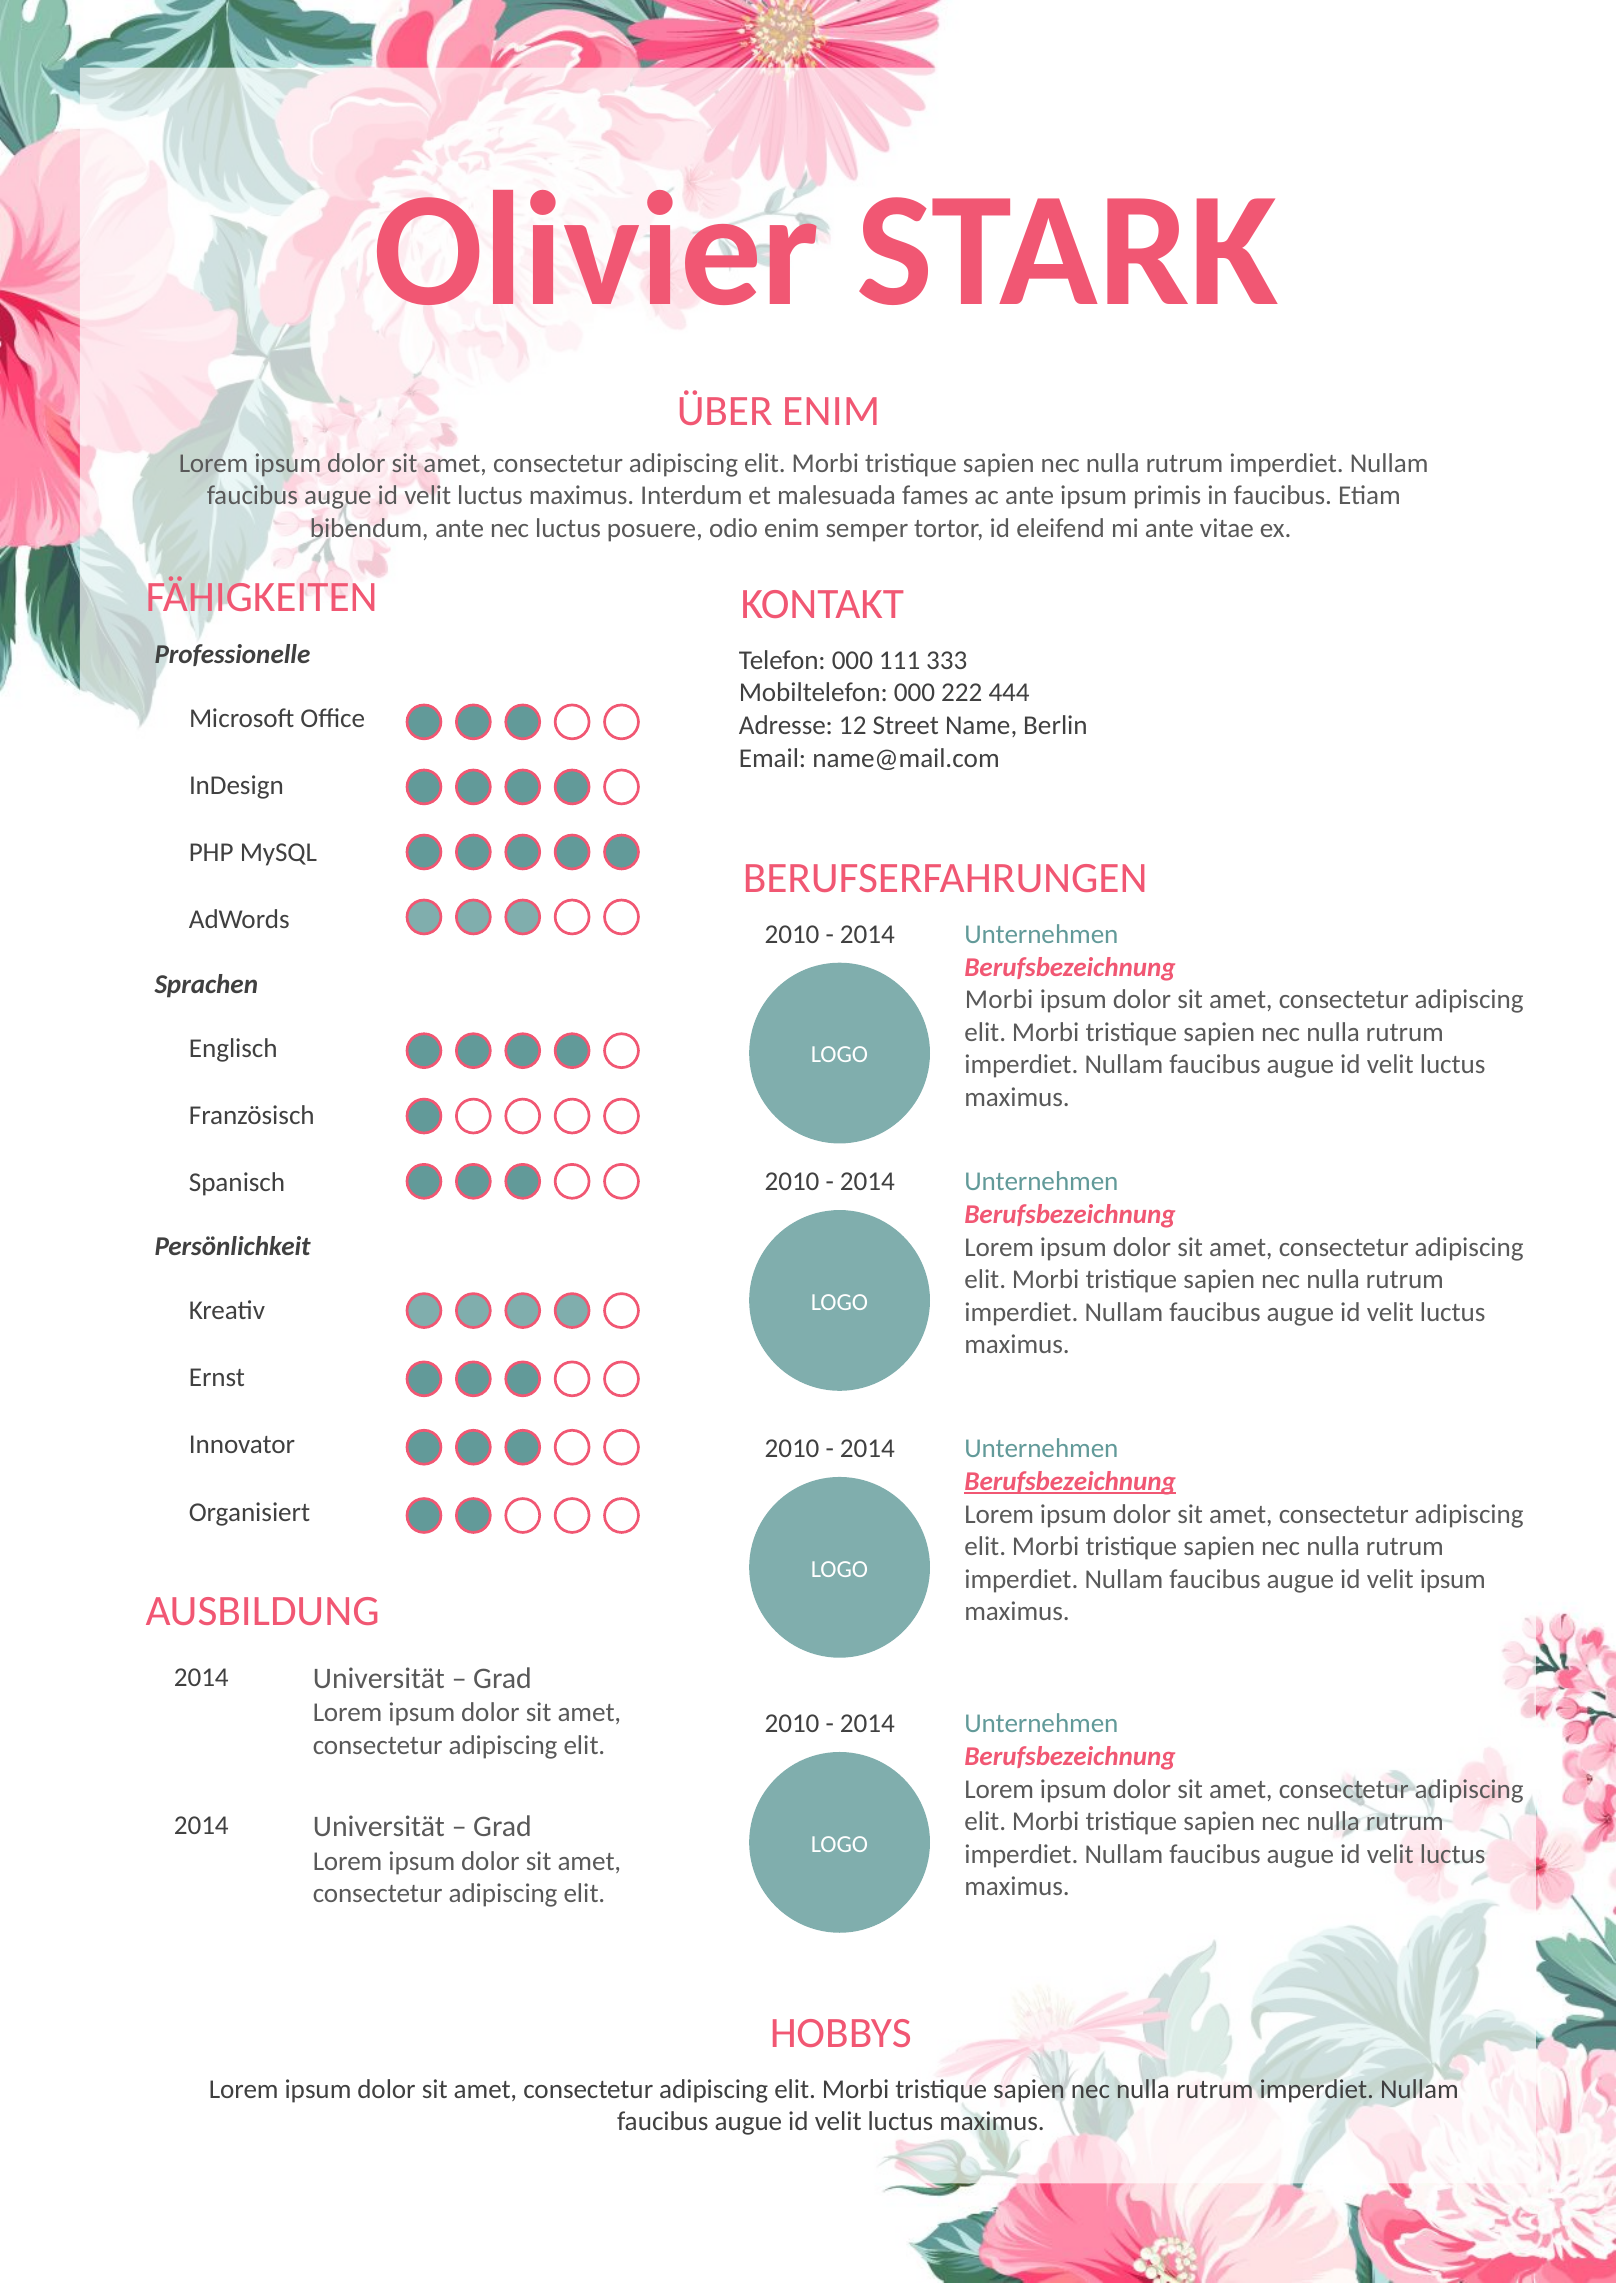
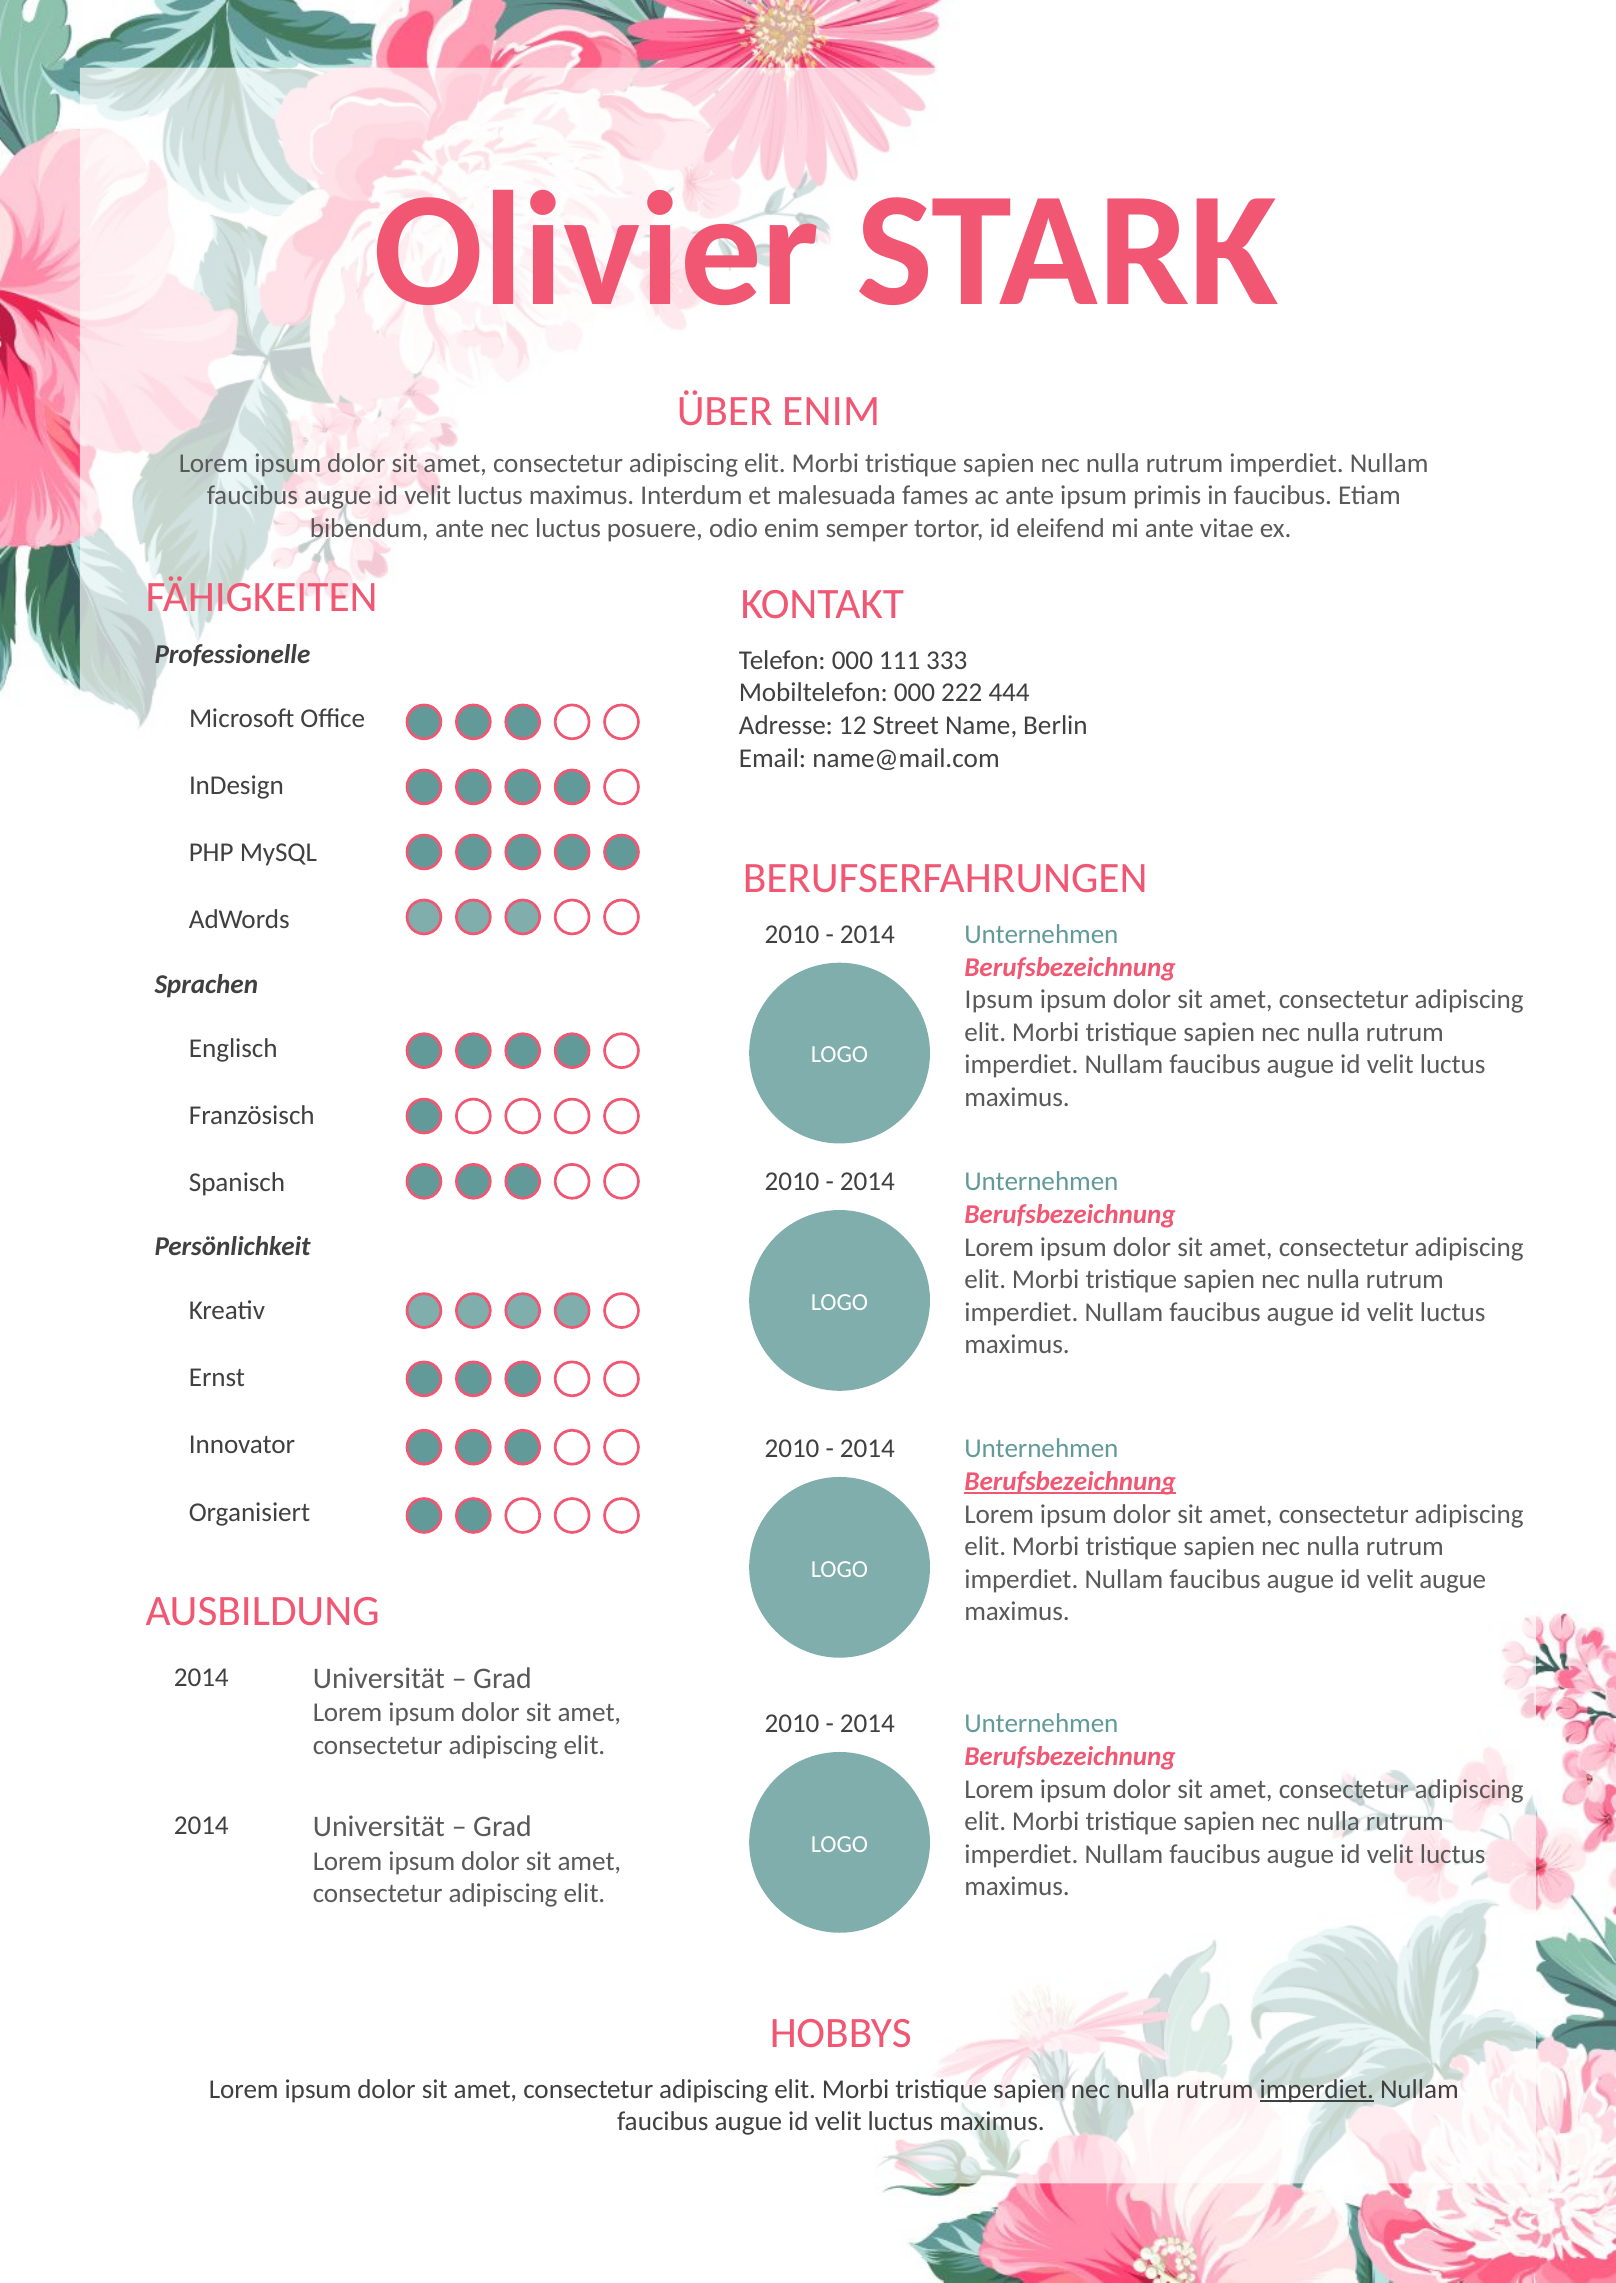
Morbi: Morbi -> Ipsum (999, 1000)
velit ipsum: ipsum -> augue (1453, 1580)
imperdiet underline: none -> present (1317, 2090)
